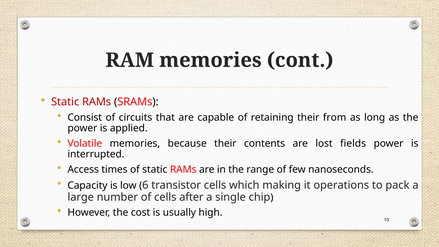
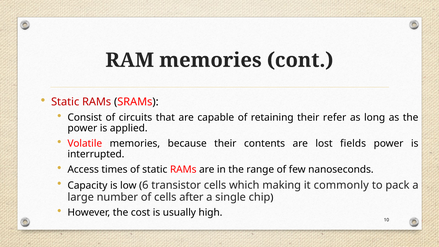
from: from -> refer (335, 117)
operations: operations -> commonly (341, 185)
